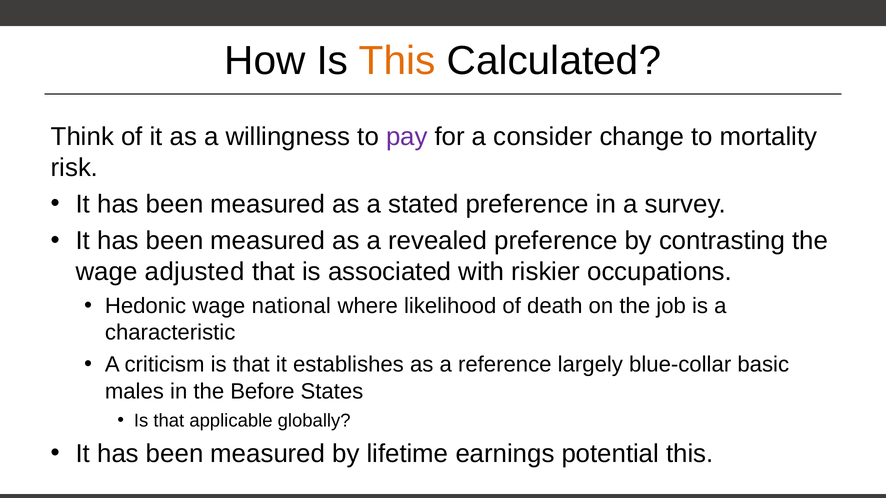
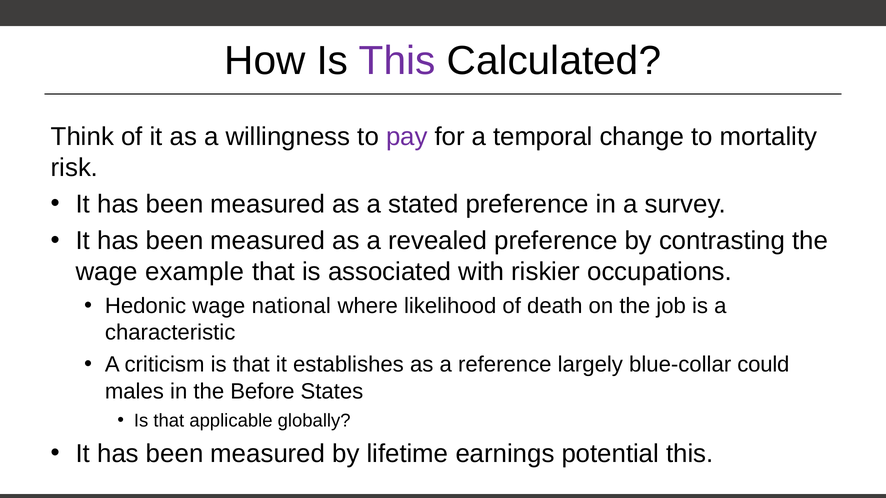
This colour: orange -> purple (397, 61)
consider: consider -> temporal (543, 137)
adjusted: adjusted -> example (195, 272)
basic: basic -> could (763, 365)
